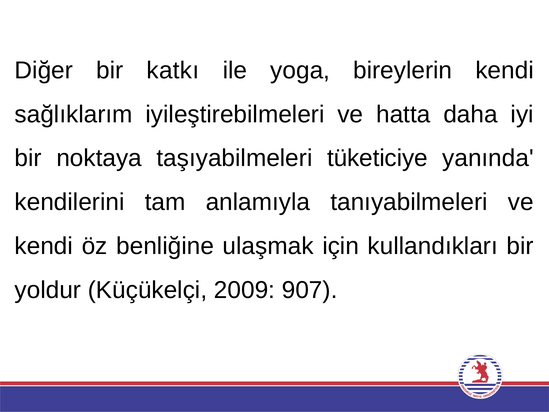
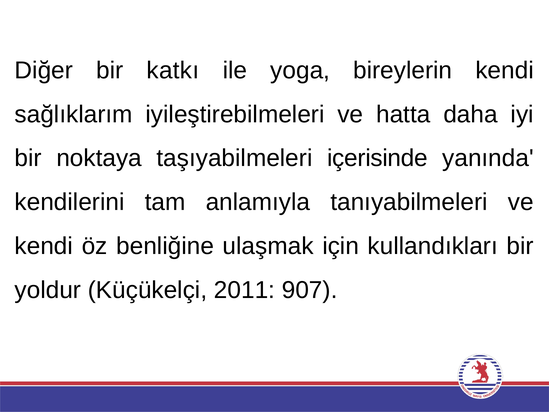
tüketiciye: tüketiciye -> içerisinde (377, 158)
2009: 2009 -> 2011 (244, 290)
